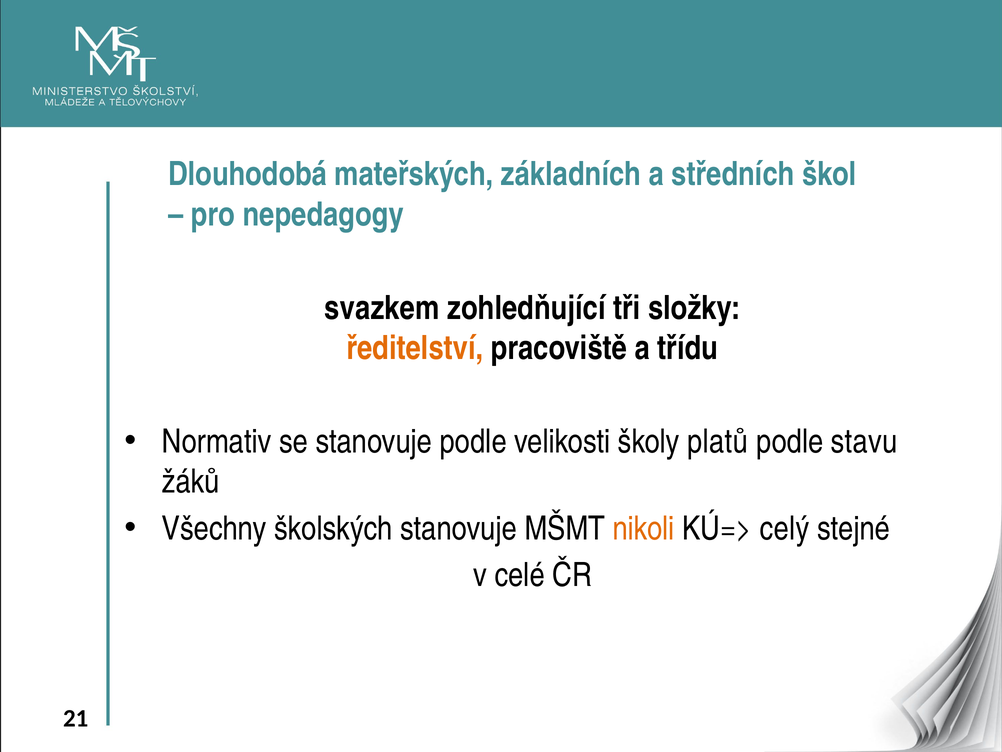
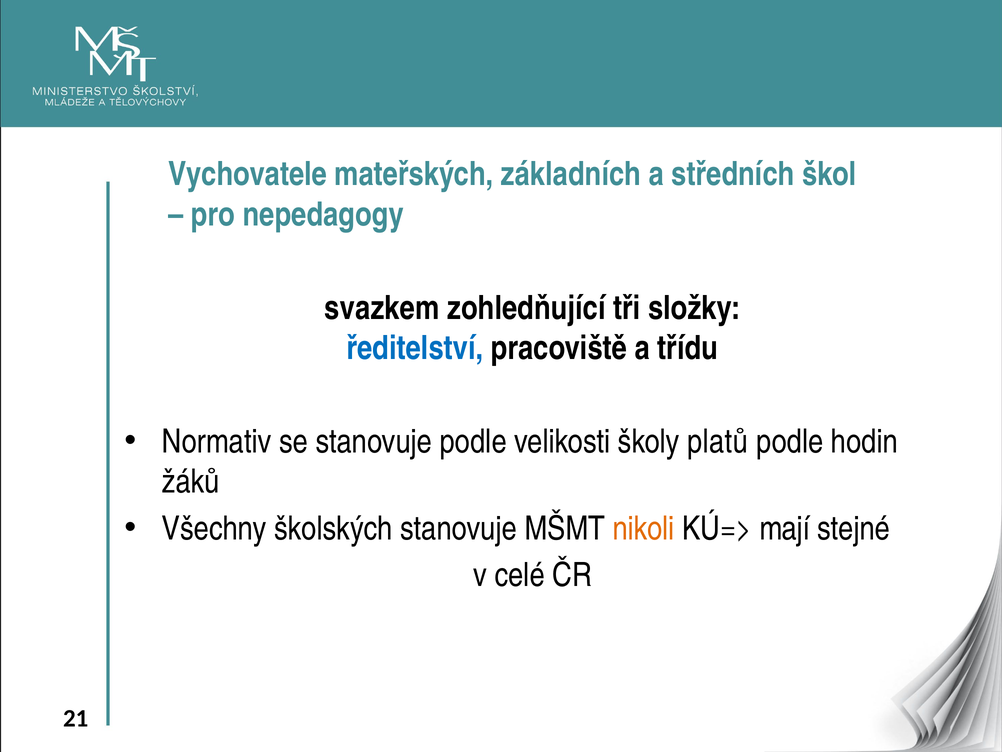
Dlouhodobá: Dlouhodobá -> Vychovatele (248, 174)
ředitelství colour: orange -> blue (415, 348)
stavu: stavu -> hodin (864, 441)
celý: celý -> mají (785, 528)
